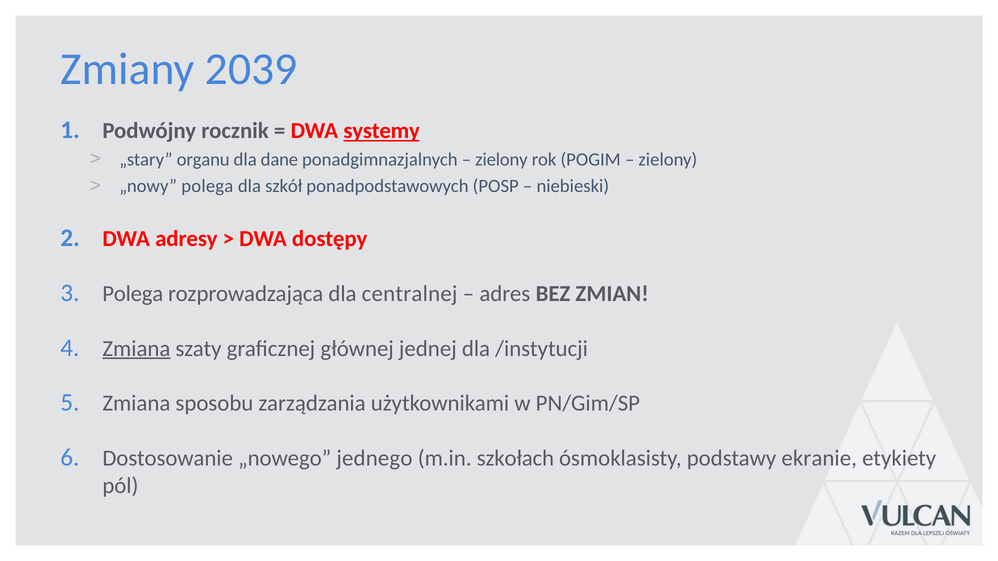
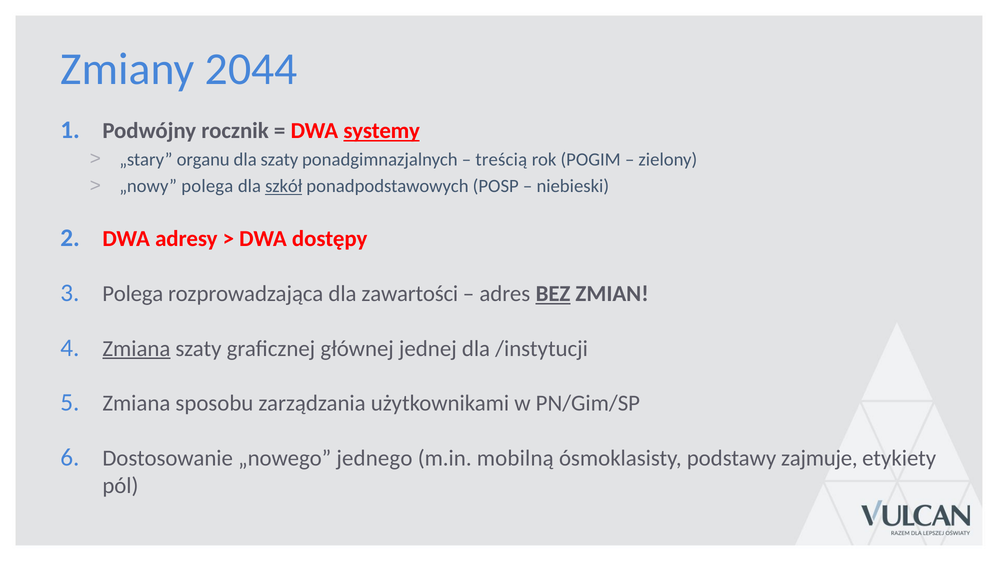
2039: 2039 -> 2044 (251, 69)
dla dane: dane -> szaty (279, 160)
zielony: zielony -> treścią (501, 160)
szkół underline: none -> present (284, 186)
centralnej: centralnej -> zawartości (410, 294)
BEZ underline: none -> present (553, 294)
szkołach: szkołach -> mobilną (515, 459)
ekranie: ekranie -> zajmuje (819, 459)
